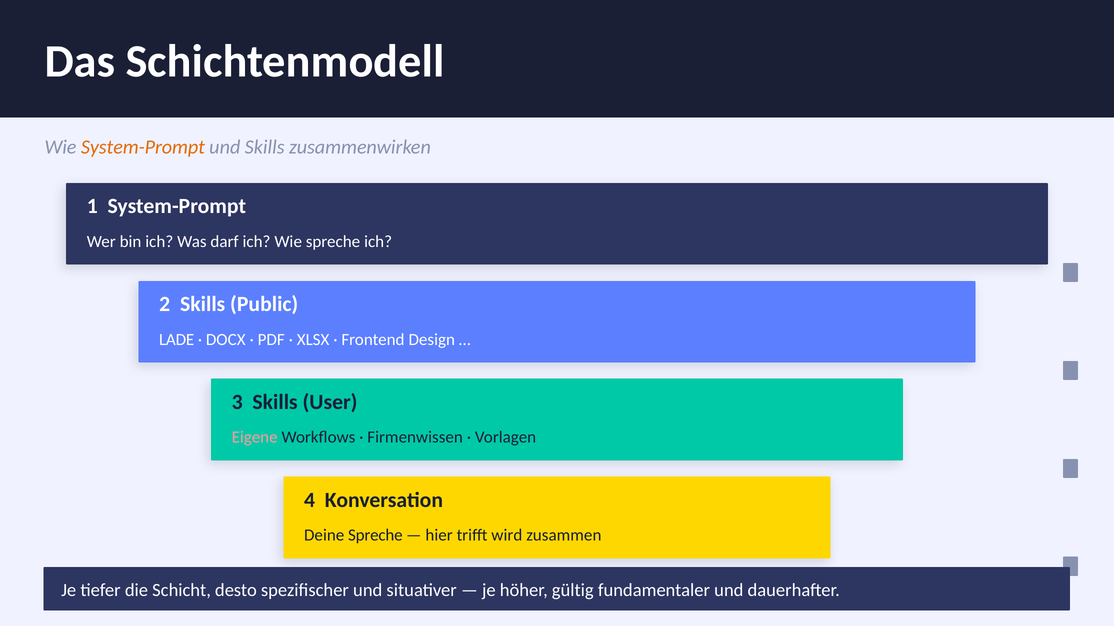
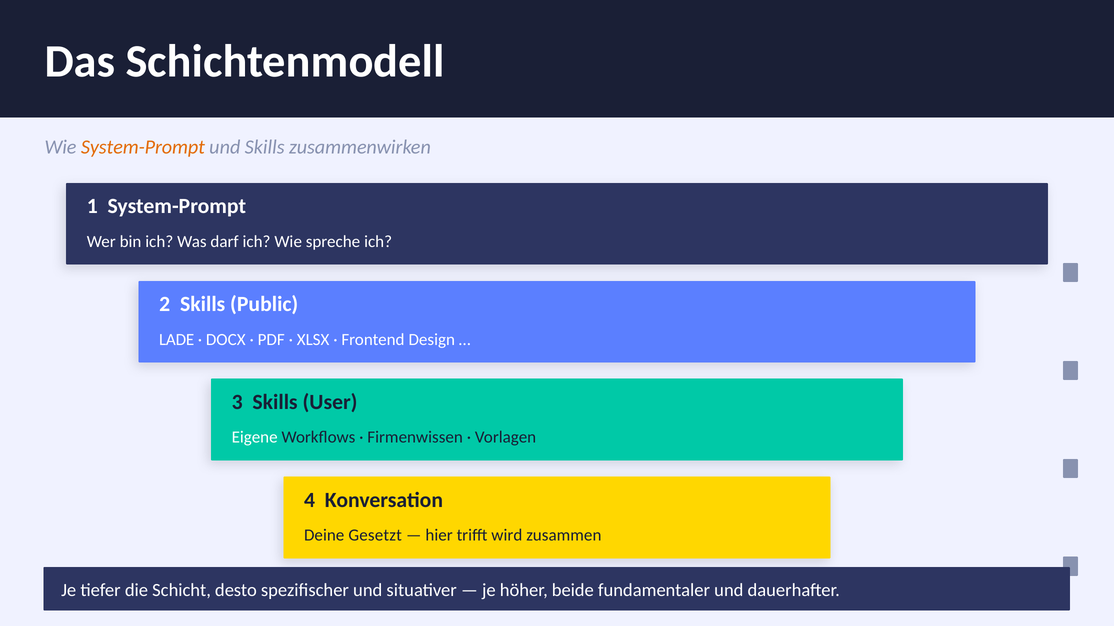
Eigene colour: pink -> white (255, 438)
Deine Spreche: Spreche -> Gesetzt (375, 536)
gültig: gültig -> beide (573, 591)
